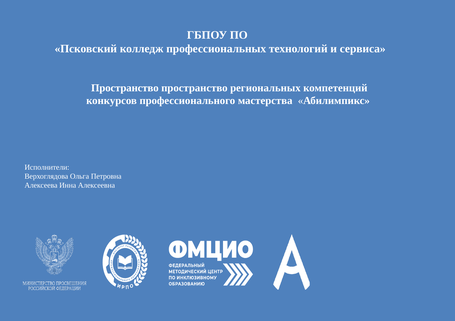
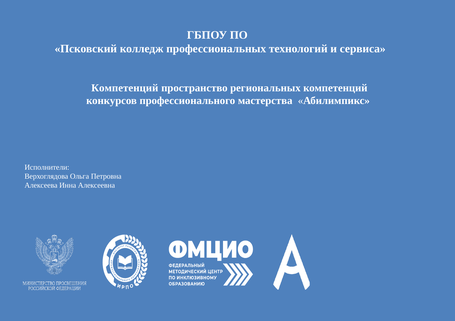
Пространство: Пространство -> Компетенций (125, 88)
